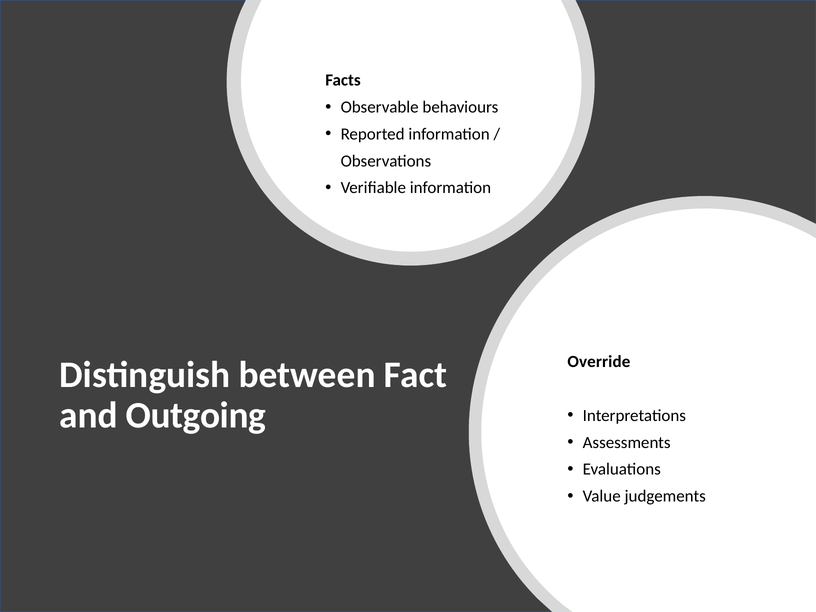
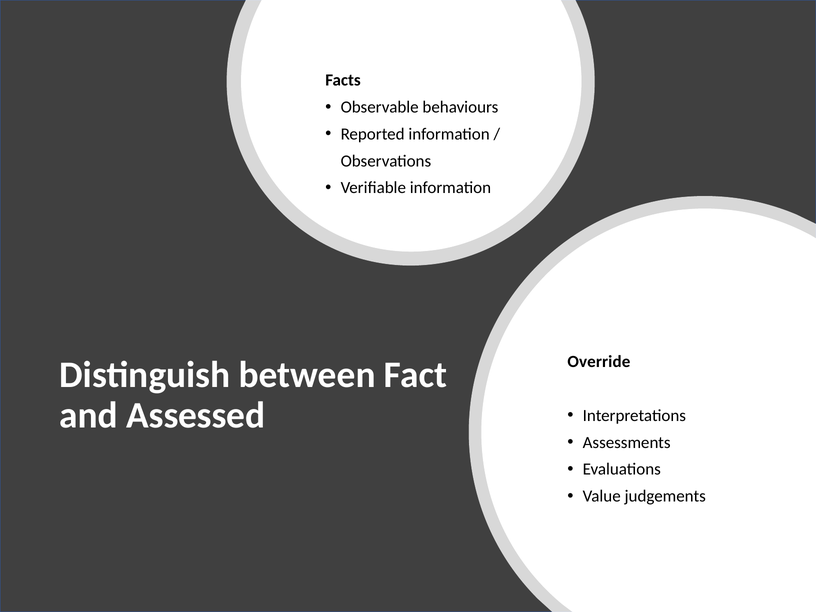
Outgoing: Outgoing -> Assessed (196, 415)
